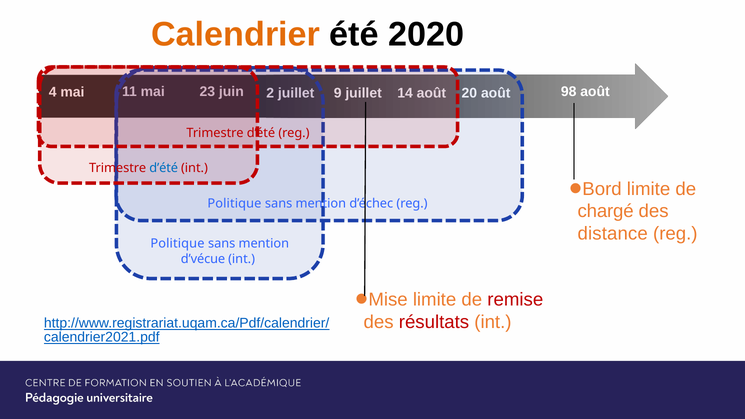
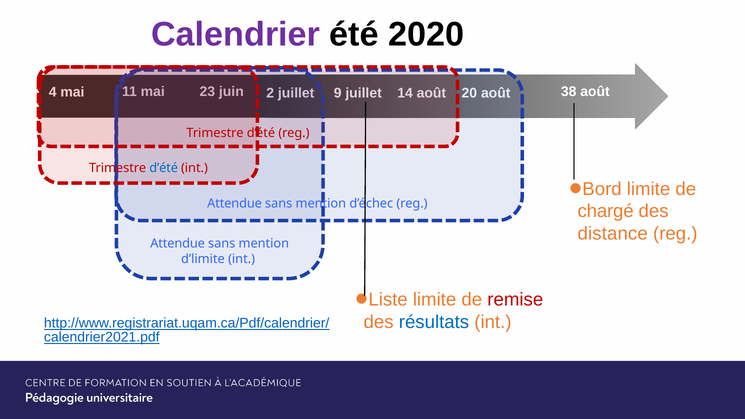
Calendrier colour: orange -> purple (236, 34)
98: 98 -> 38 (569, 92)
Politique: Politique -> Attendue (235, 204)
Politique: Politique -> Attendue (178, 244)
d’vécue: d’vécue -> d’limite (203, 259)
Mise: Mise -> Liste (388, 300)
résultats colour: red -> blue (434, 322)
